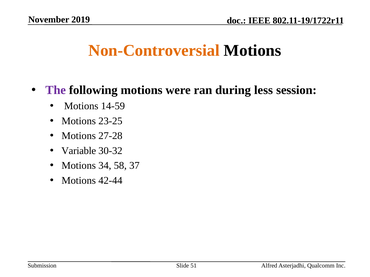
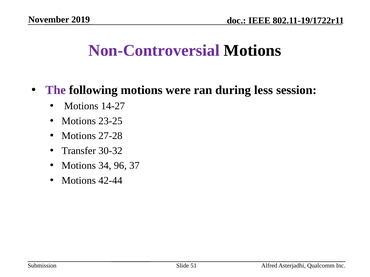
Non-Controversial colour: orange -> purple (154, 50)
14-59: 14-59 -> 14-27 (113, 106)
Variable: Variable -> Transfer (79, 151)
58: 58 -> 96 (120, 166)
